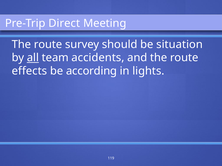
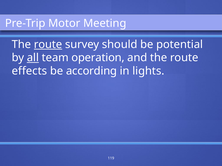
Direct: Direct -> Motor (64, 23)
route underline: none -> present (48, 45)
situation: situation -> potential (180, 45)
accidents: accidents -> operation (98, 58)
